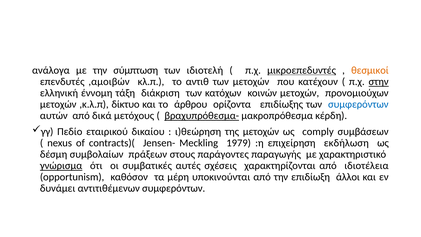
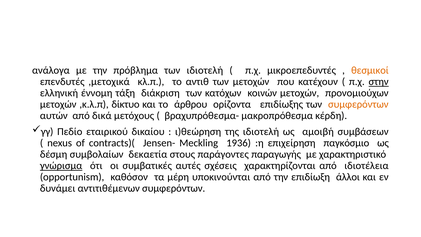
σύμπτωση: σύμπτωση -> πρόβλημα (136, 70)
μικροεπεδυντές underline: present -> none (302, 70)
,αμοιβών: ,αμοιβών -> ,μετοχικά (109, 82)
συμφερόντων colour: blue -> orange (358, 104)
βραχυπρόθεσμα- underline: present -> none (202, 116)
της μετοχών: μετοχών -> ιδιοτελή (261, 131)
comply: comply -> αμοιβή (318, 131)
1979: 1979 -> 1936 (239, 143)
εκδήλωση: εκδήλωση -> παγκόσμιο (346, 143)
πράξεων: πράξεων -> δεκαετία (148, 154)
